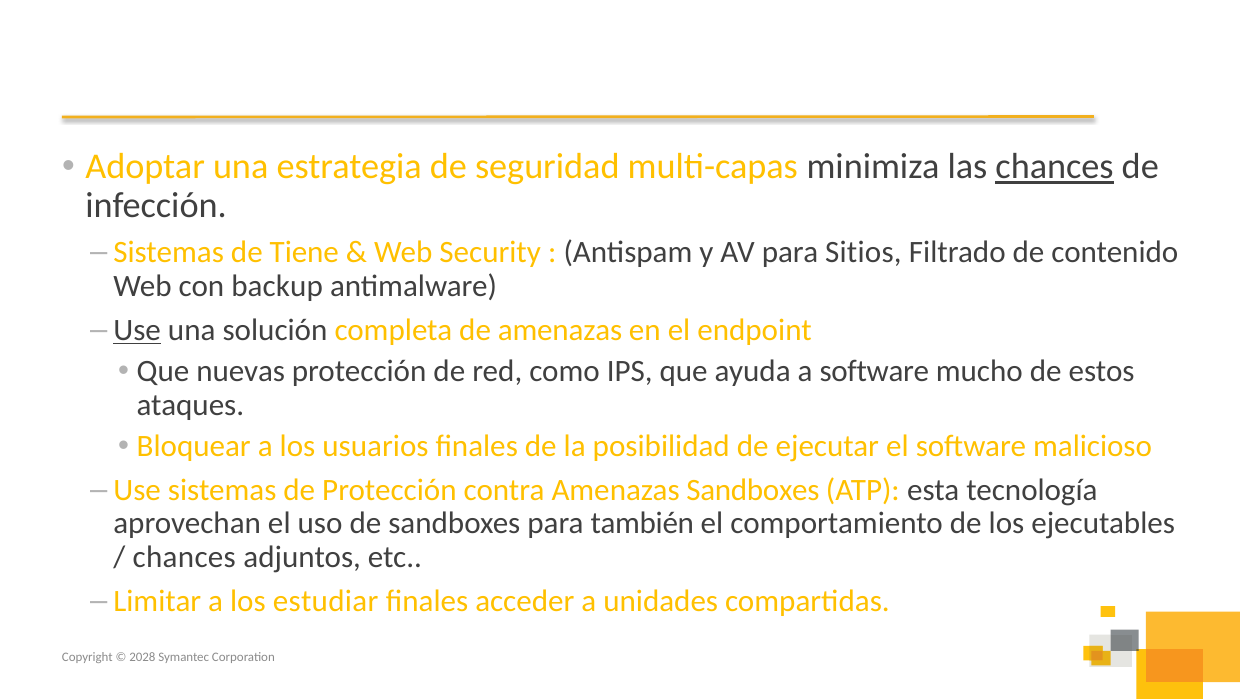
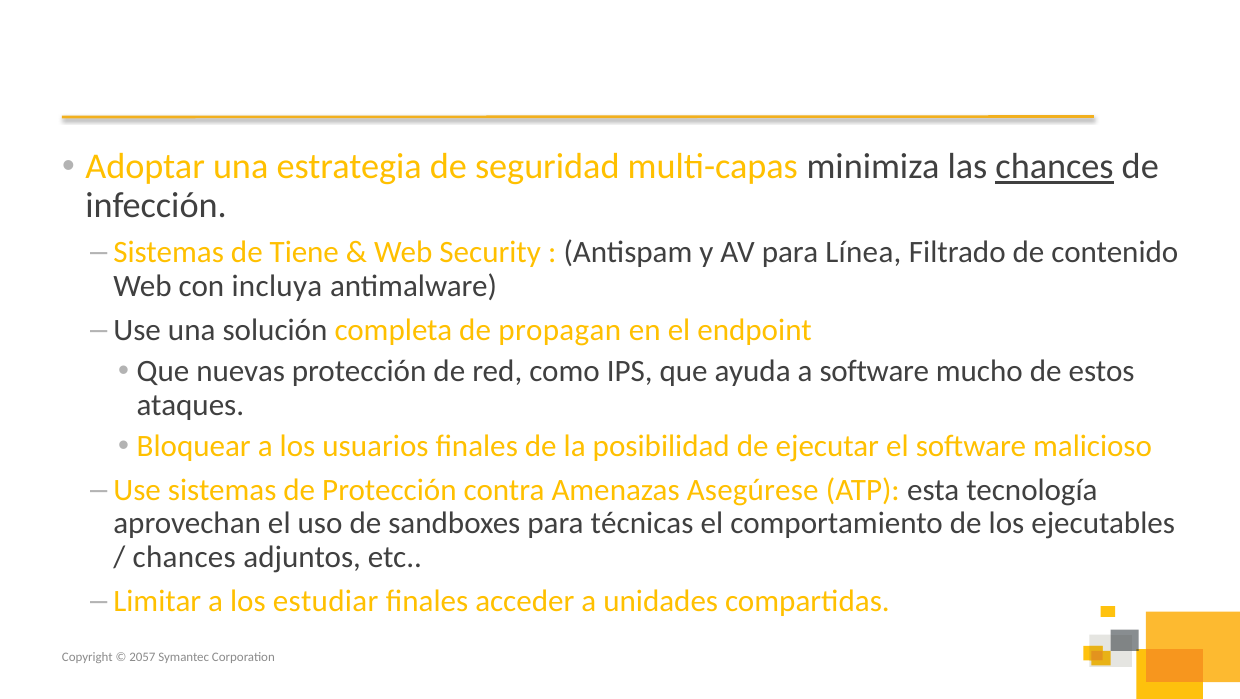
Sitios: Sitios -> Línea (863, 253)
backup: backup -> incluya (277, 286)
Use underline: present -> none (137, 330)
de amenazas: amenazas -> propagan (560, 330)
Amenazas Sandboxes: Sandboxes -> Asegúrese (753, 490)
también: también -> técnicas (642, 524)
2028: 2028 -> 2057 (142, 657)
